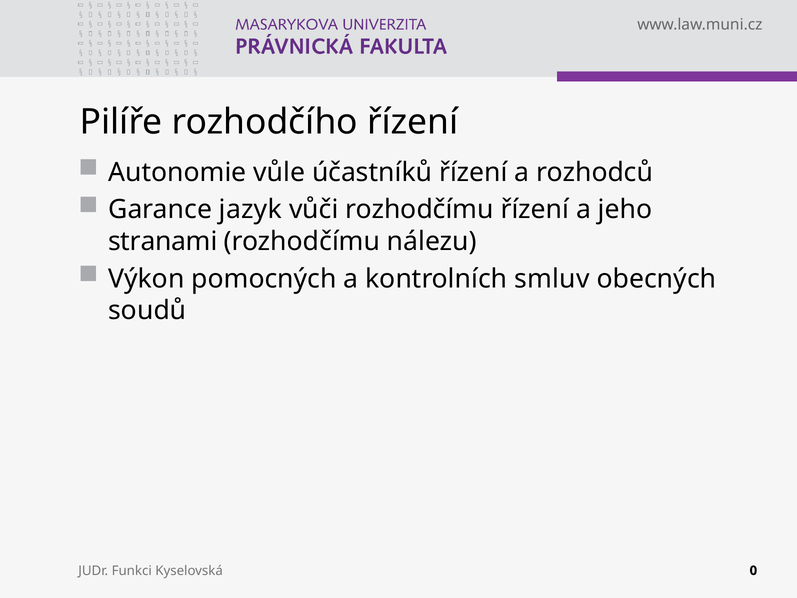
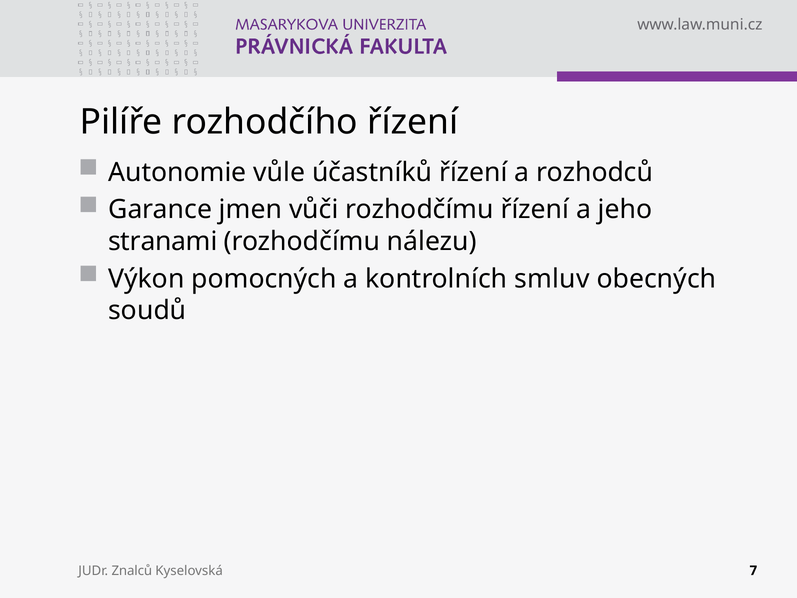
jazyk: jazyk -> jmen (251, 210)
Funkci: Funkci -> Znalců (132, 570)
0: 0 -> 7 (753, 570)
